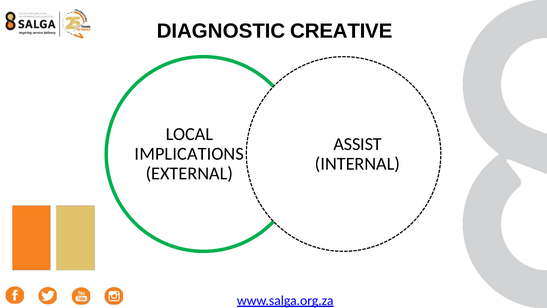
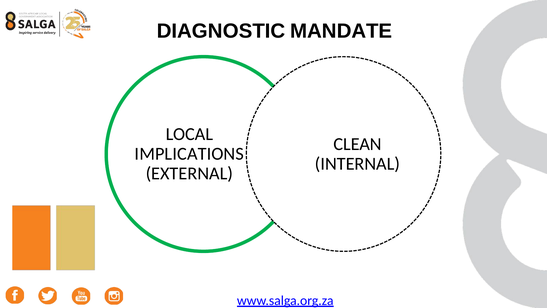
CREATIVE: CREATIVE -> MANDATE (341, 31)
ASSIST: ASSIST -> CLEAN (358, 144)
